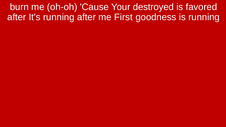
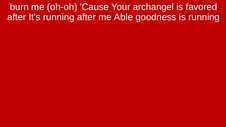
destroyed: destroyed -> archangel (153, 7)
First: First -> Able (123, 17)
